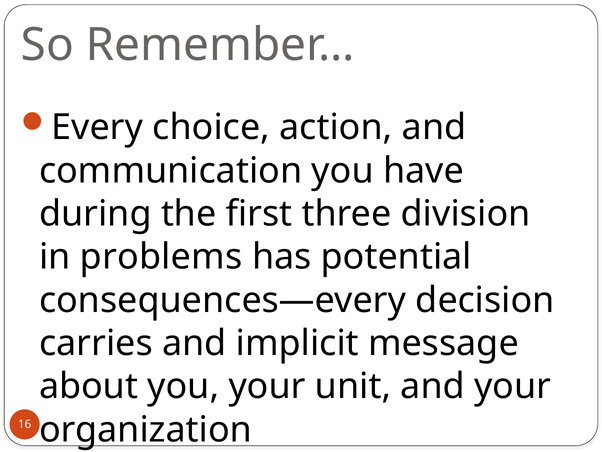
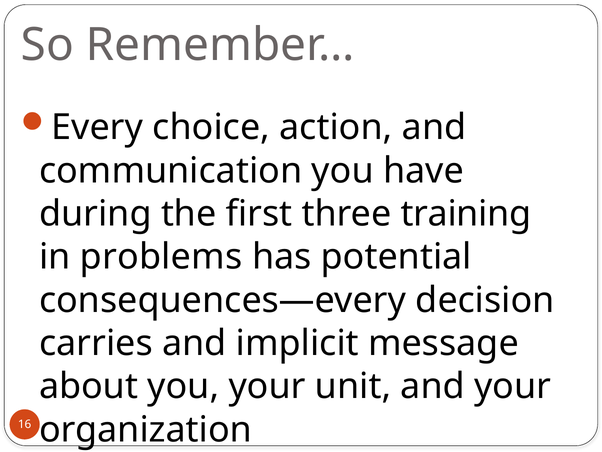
division: division -> training (466, 214)
